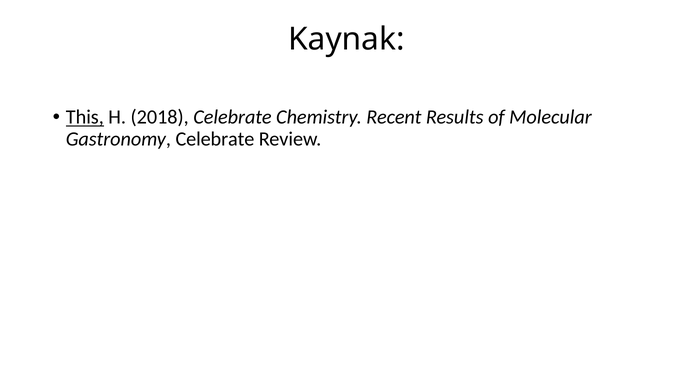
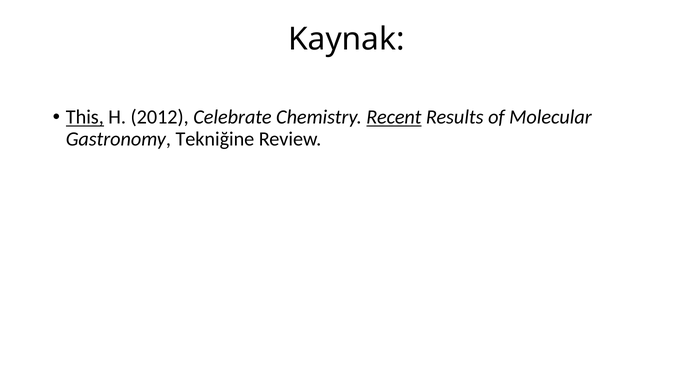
2018: 2018 -> 2012 (160, 117)
Recent underline: none -> present (394, 117)
Gastronomy Celebrate: Celebrate -> Tekniğine (215, 139)
